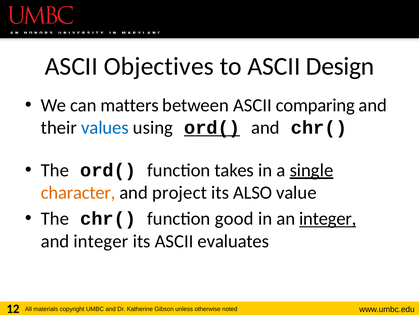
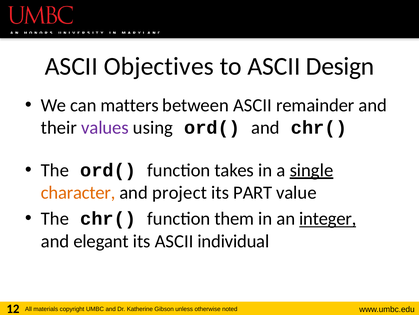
comparing: comparing -> remainder (315, 105)
values colour: blue -> purple (105, 127)
ord( underline: present -> none (212, 127)
ALSO: ALSO -> PART (253, 192)
good: good -> them (234, 218)
and integer: integer -> elegant (101, 241)
evaluates: evaluates -> individual (233, 241)
